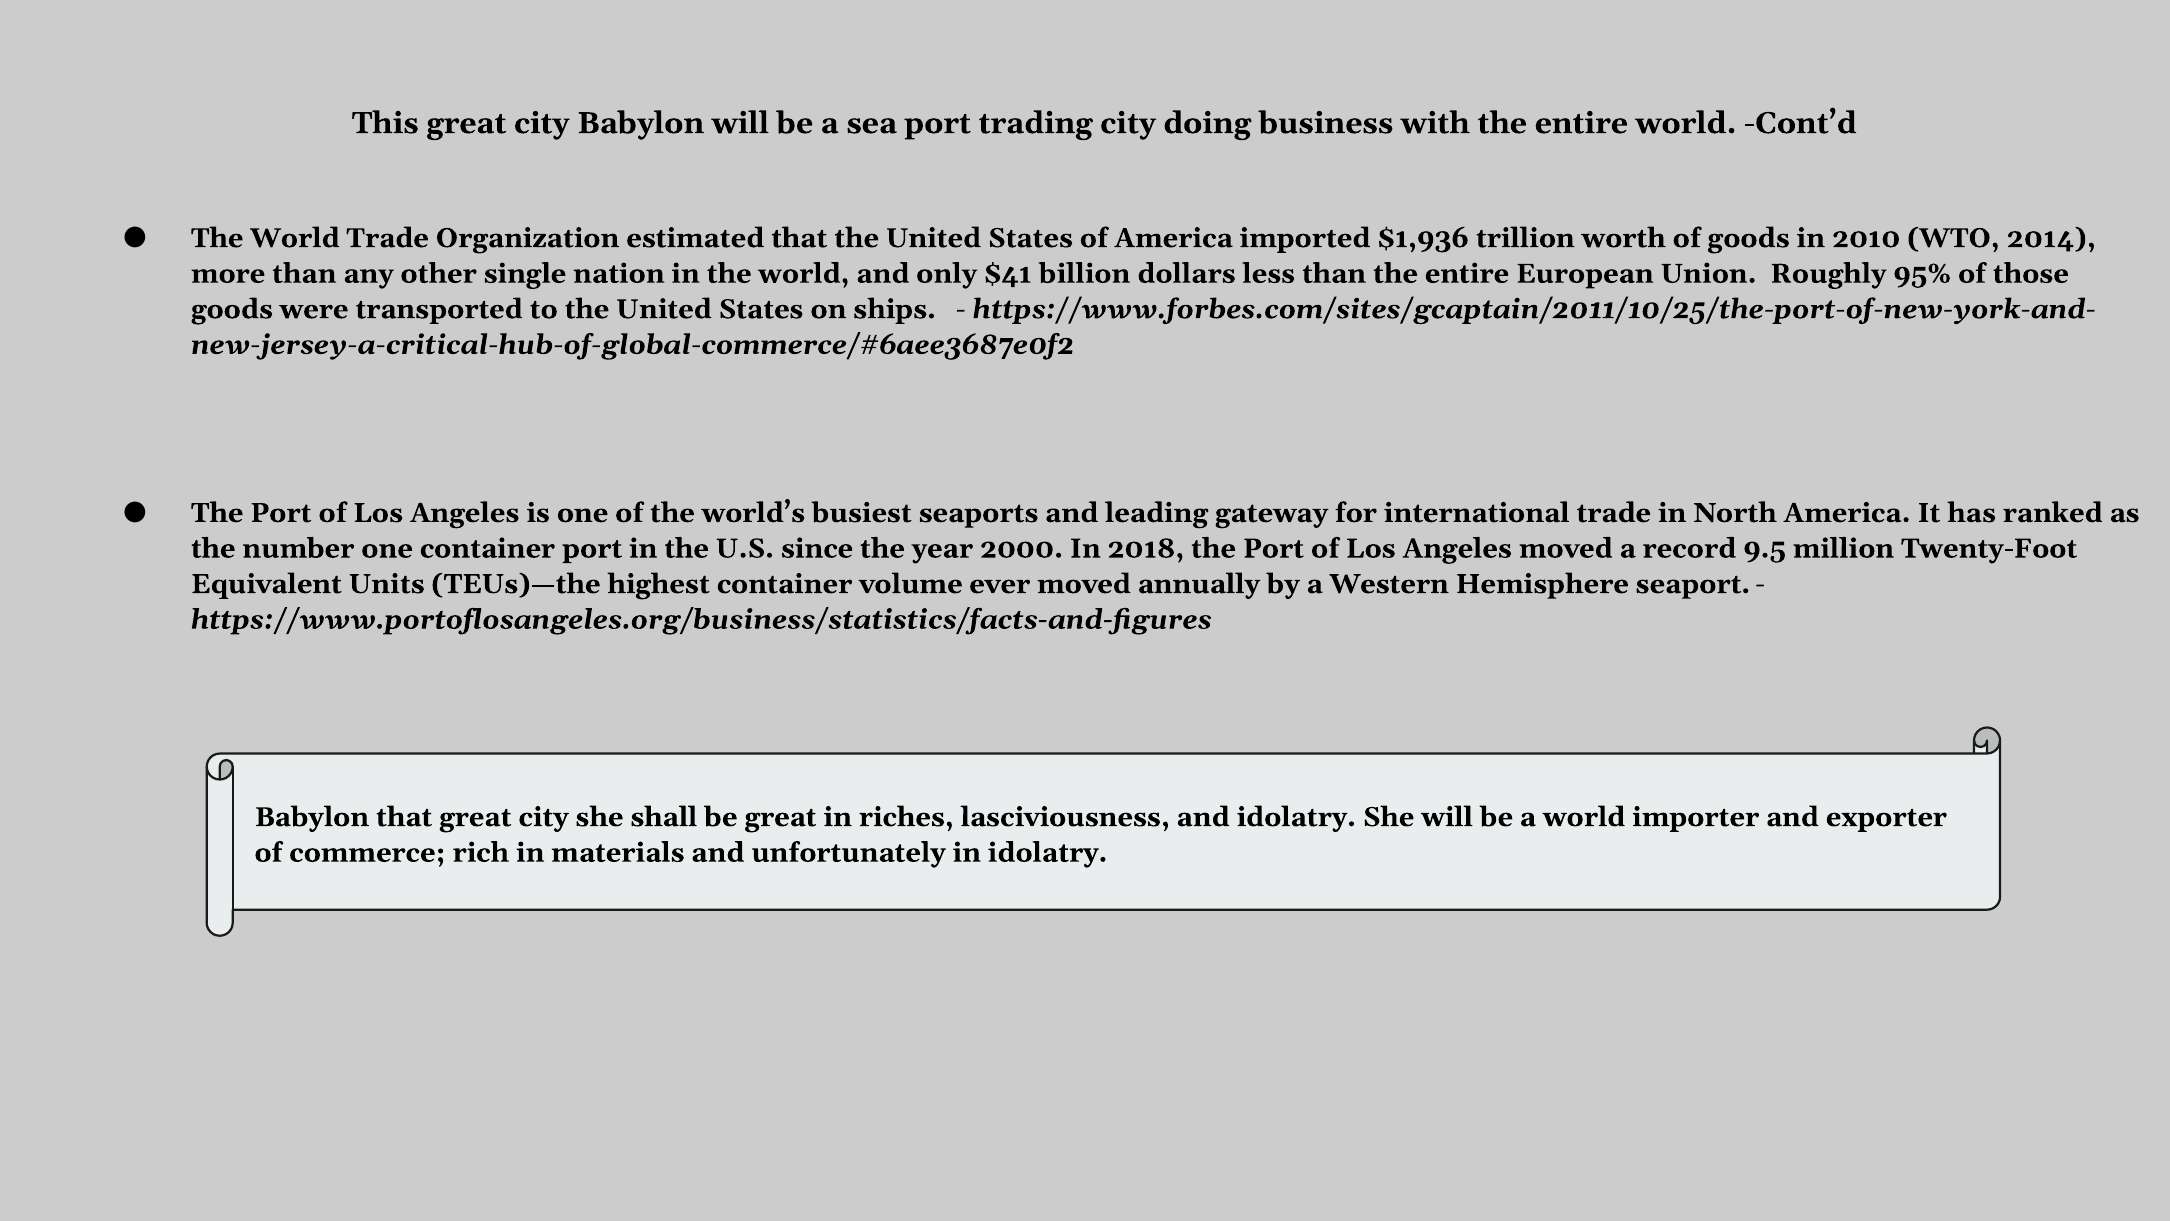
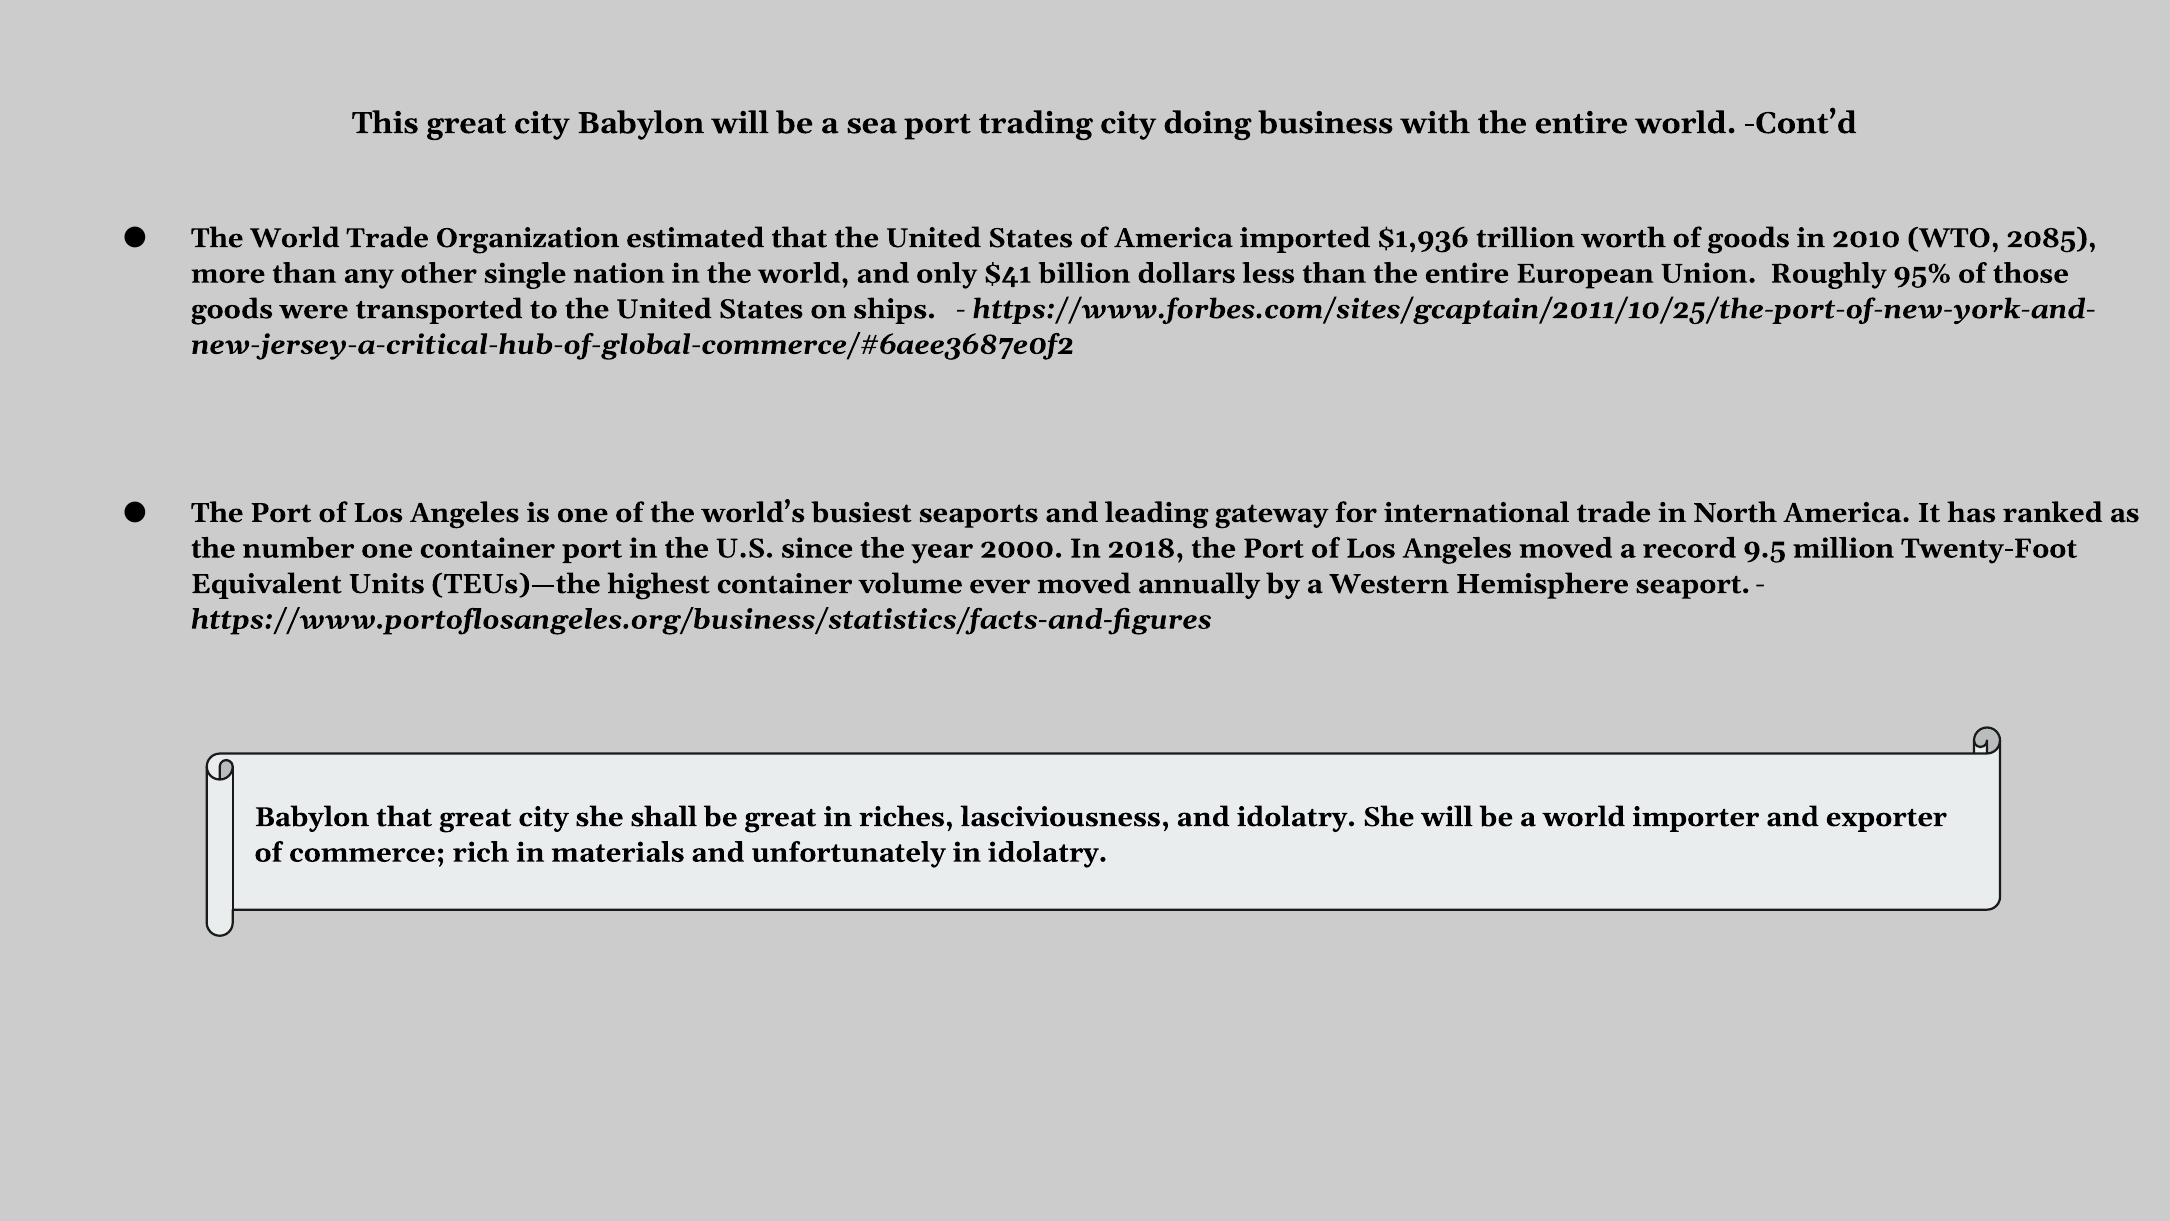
2014: 2014 -> 2085 (2051, 238)
